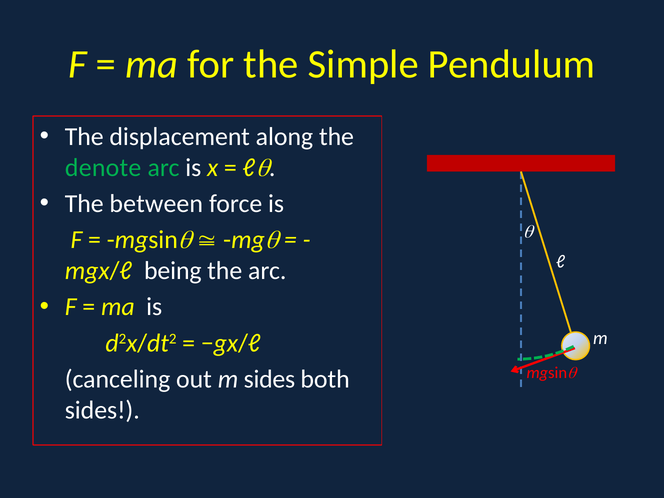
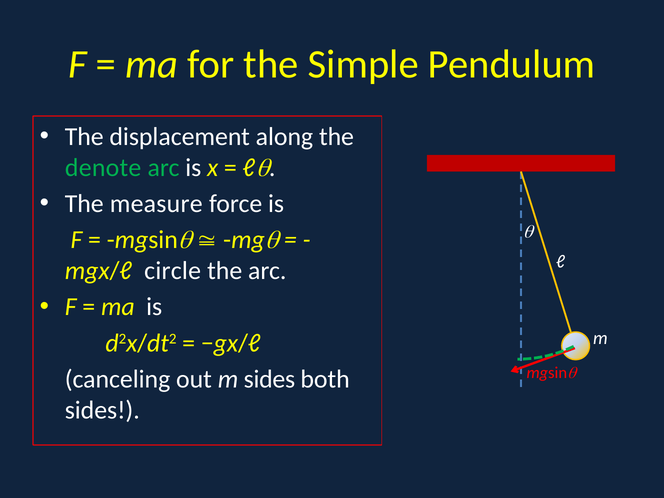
between: between -> measure (156, 204)
being: being -> circle (173, 271)
